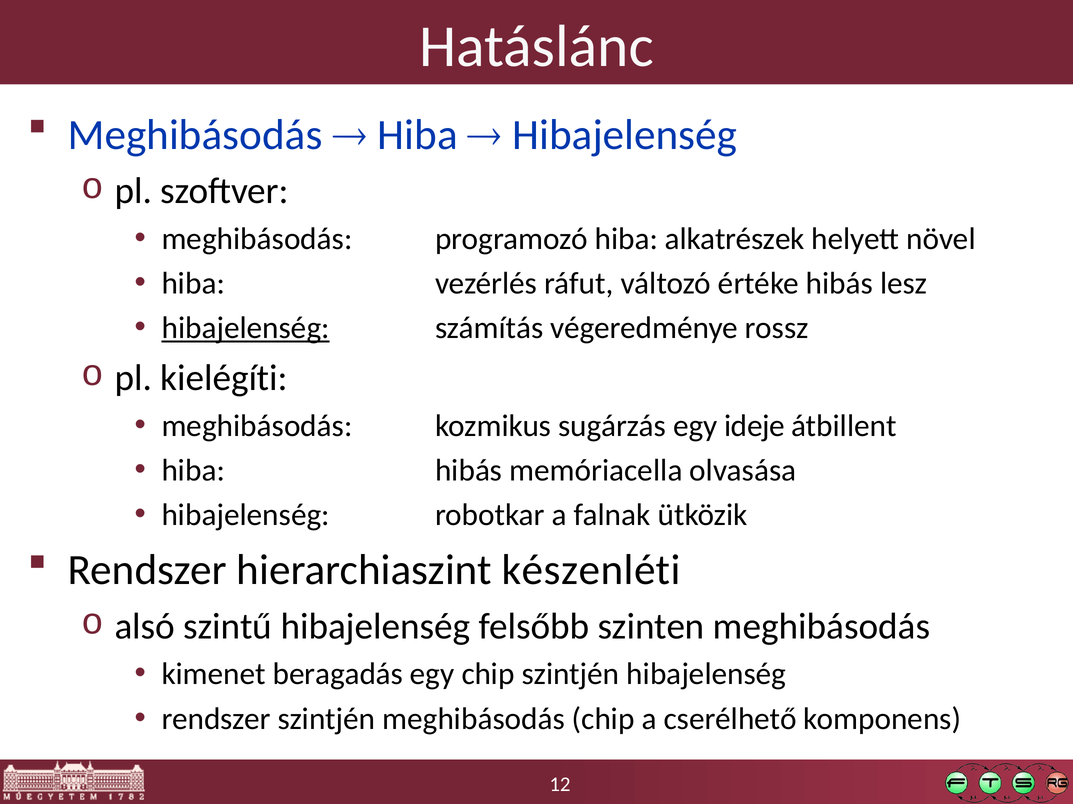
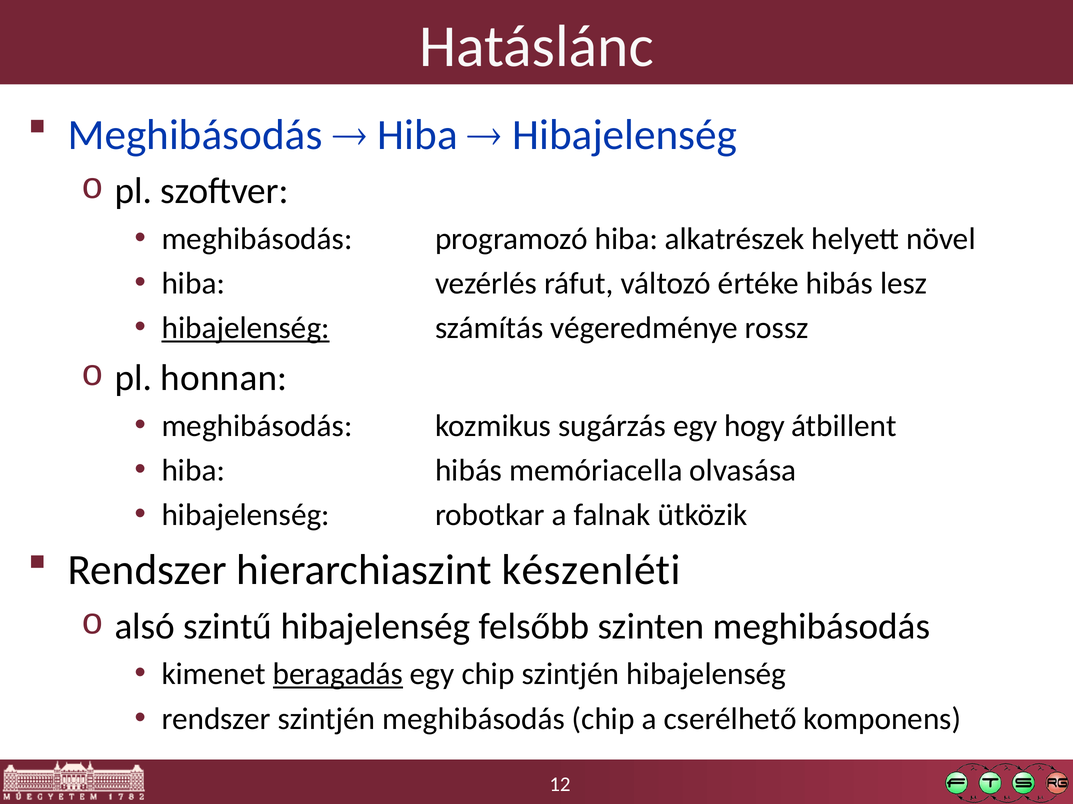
kielégíti: kielégíti -> honnan (224, 378)
ideje: ideje -> hogy (755, 426)
beragadás underline: none -> present (338, 675)
